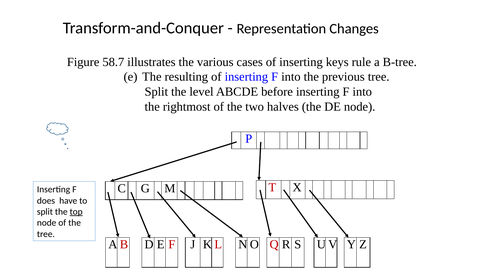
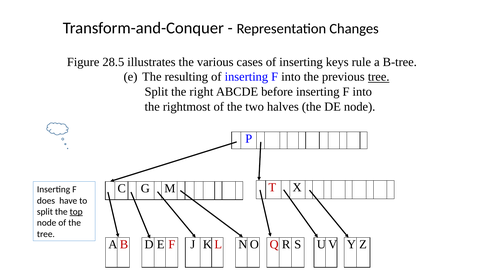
58.7: 58.7 -> 28.5 (113, 62)
tree underline: none -> present (379, 77)
level: level -> right (201, 92)
